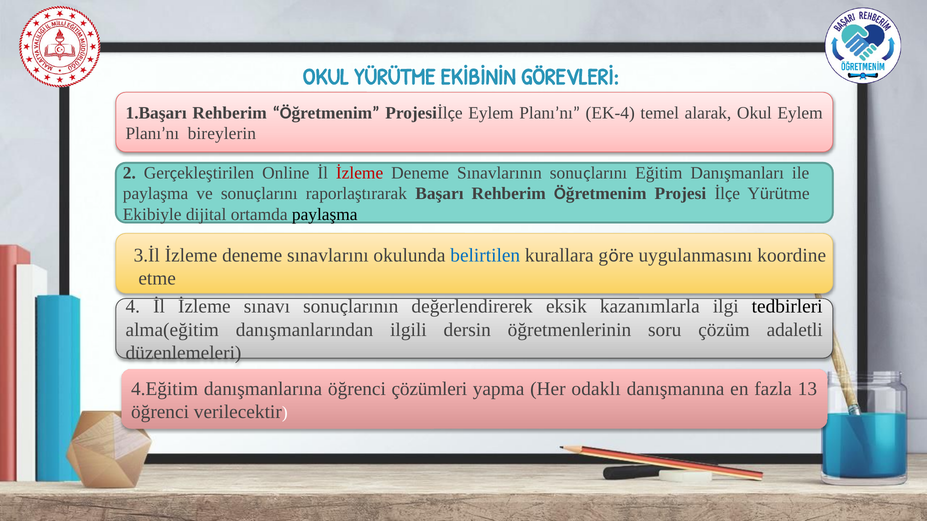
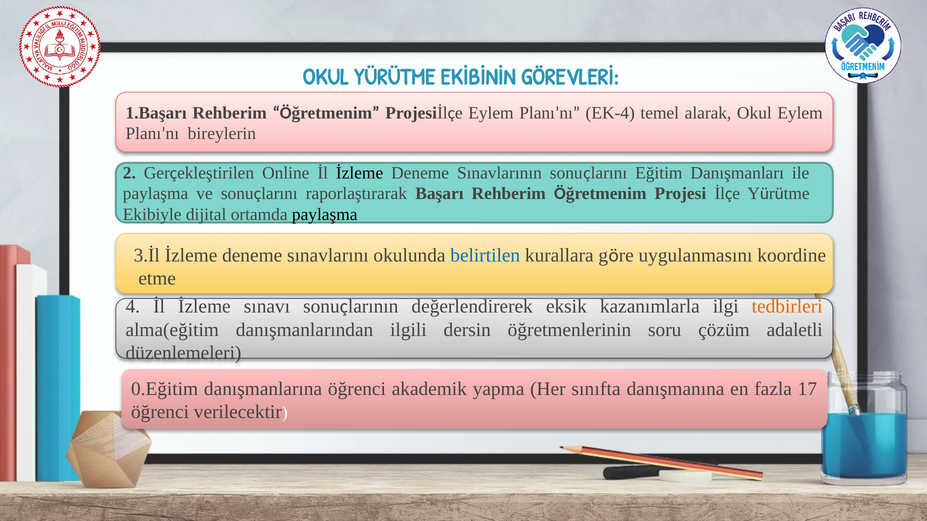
İzleme colour: red -> black (360, 173)
tedbirleri colour: black -> orange (787, 307)
4.Eğitim: 4.Eğitim -> 0.Eğitim (165, 389)
çözümleri: çözümleri -> akademik (429, 389)
odaklı: odaklı -> sınıfta (596, 389)
13: 13 -> 17 (807, 389)
